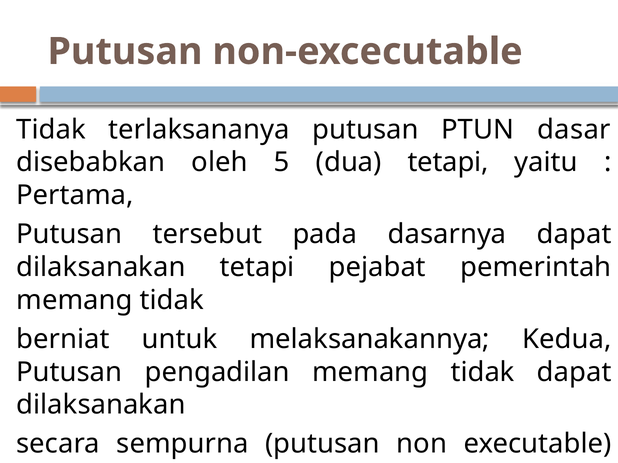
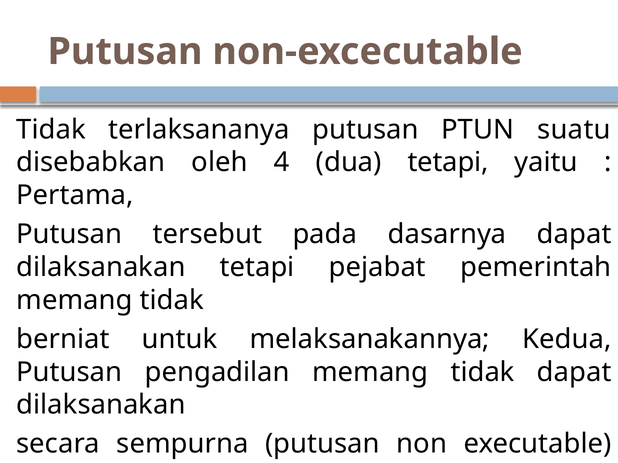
dasar: dasar -> suatu (574, 130)
5: 5 -> 4 (282, 163)
